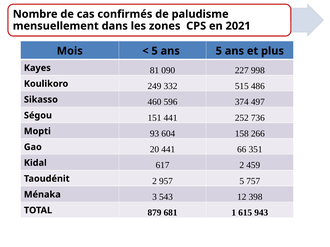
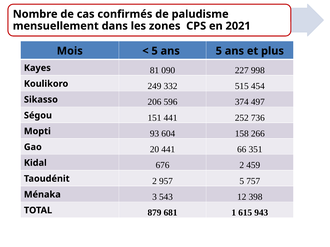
486: 486 -> 454 (258, 86)
460: 460 -> 206 (154, 102)
617: 617 -> 676 (163, 166)
